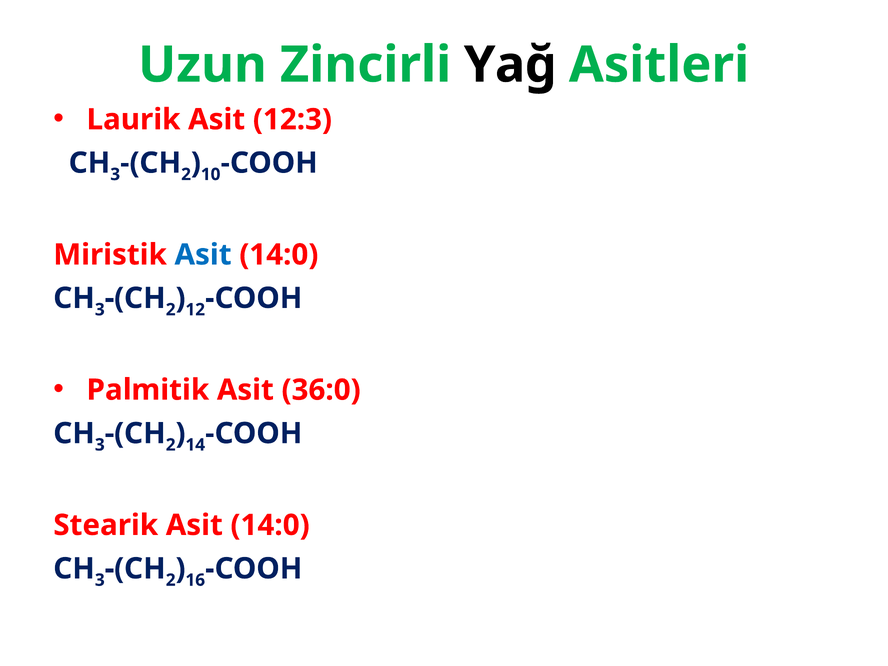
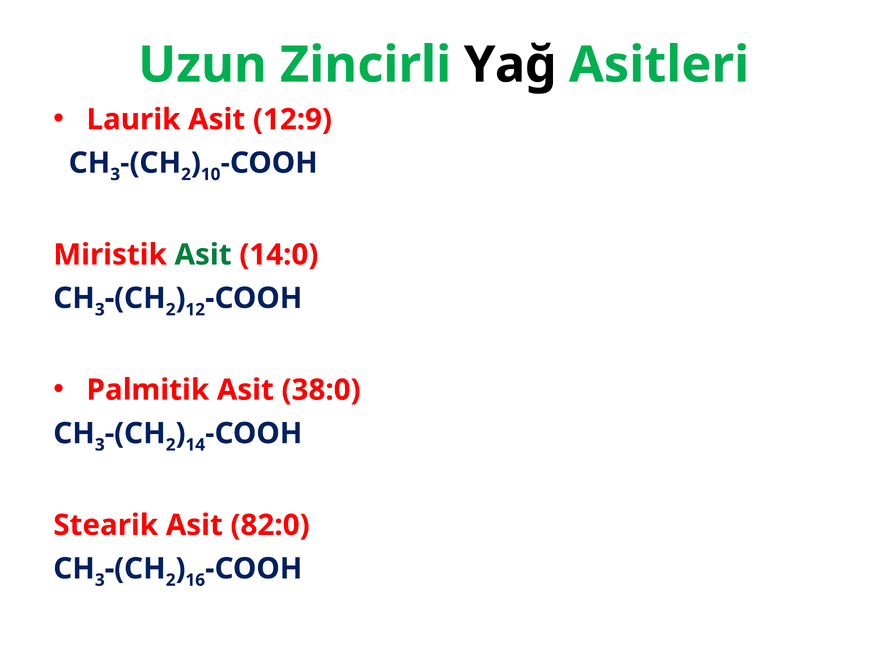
12:3: 12:3 -> 12:9 (292, 120)
Asit colour: blue -> green (203, 255)
36:0: 36:0 -> 38:0 (321, 390)
Stearik Asit 14:0: 14:0 -> 82:0 (270, 525)
